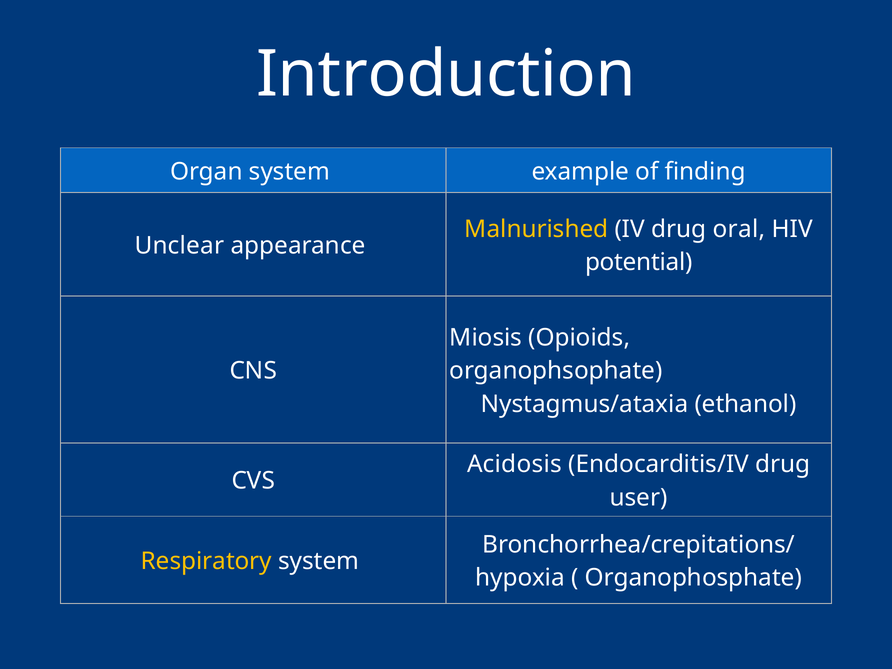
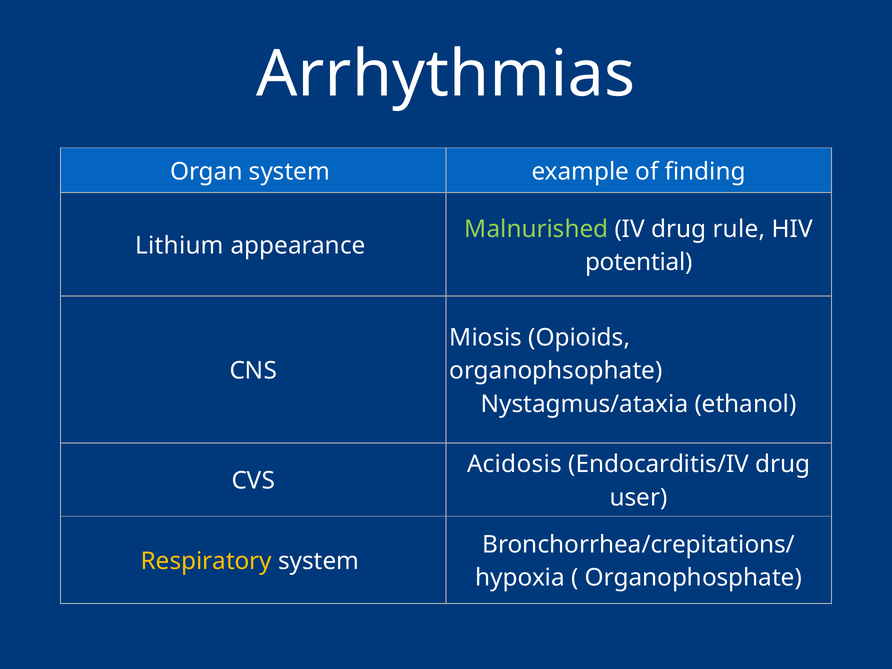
Introduction: Introduction -> Arrhythmias (446, 75)
Malnurished colour: yellow -> light green (536, 229)
oral: oral -> rule (739, 229)
Unclear: Unclear -> Lithium (179, 246)
